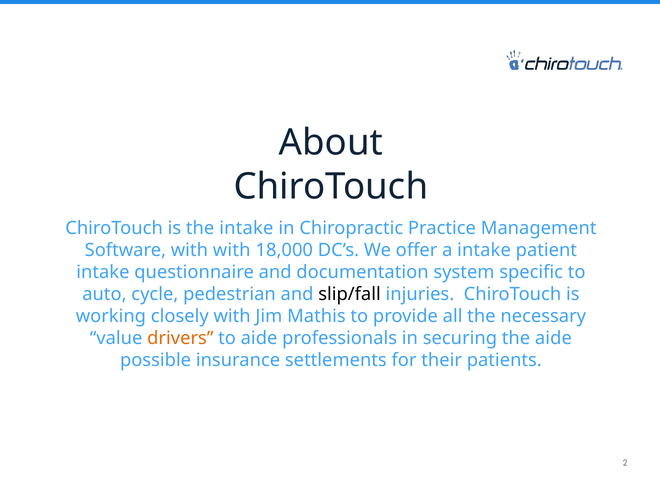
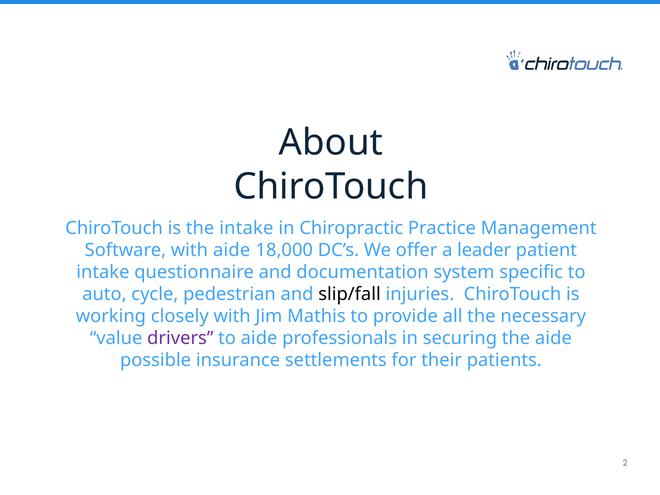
with with: with -> aide (232, 250)
a intake: intake -> leader (484, 250)
drivers colour: orange -> purple (180, 338)
